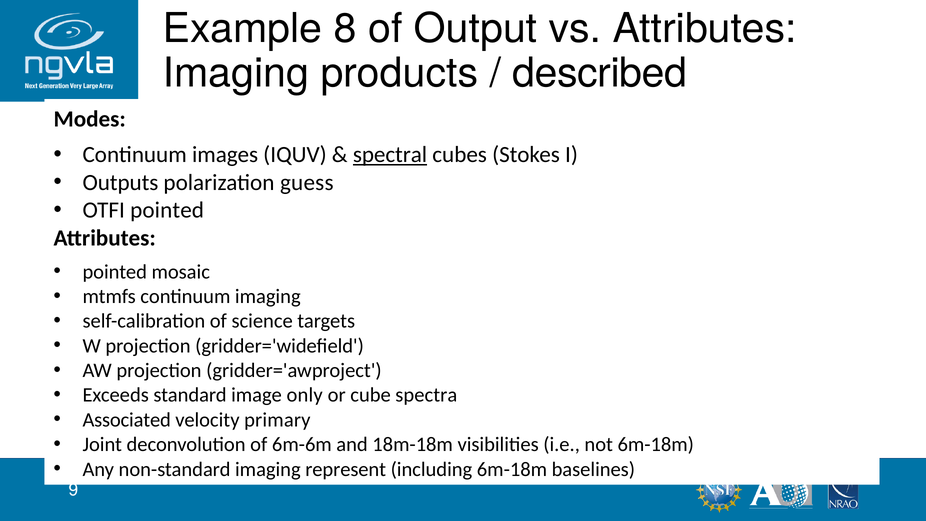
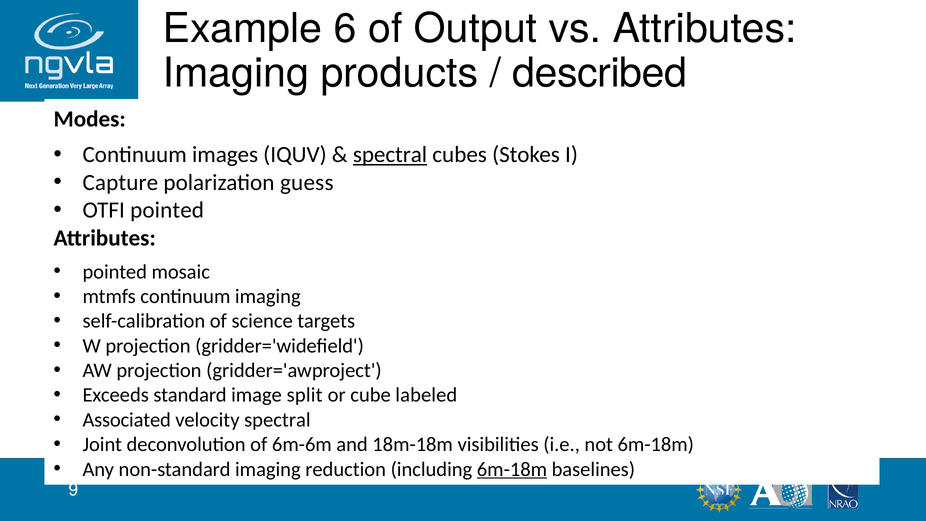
8: 8 -> 6 (345, 29)
Outputs: Outputs -> Capture (120, 182)
only: only -> split (305, 395)
spectra: spectra -> labeled (426, 395)
velocity primary: primary -> spectral (277, 420)
represent: represent -> reduction (346, 469)
6m-18m underline: none -> present (512, 469)
